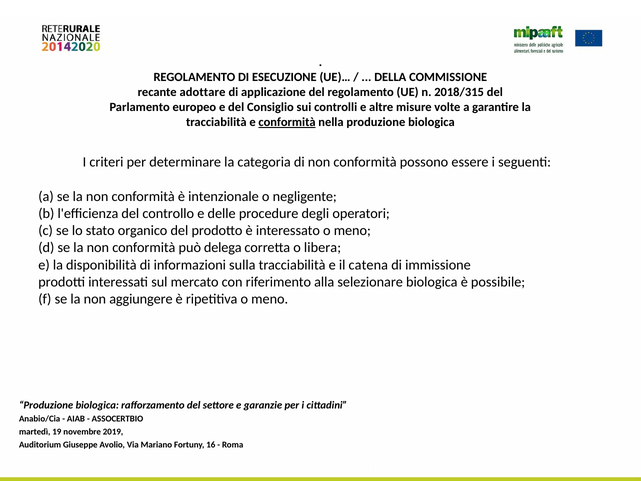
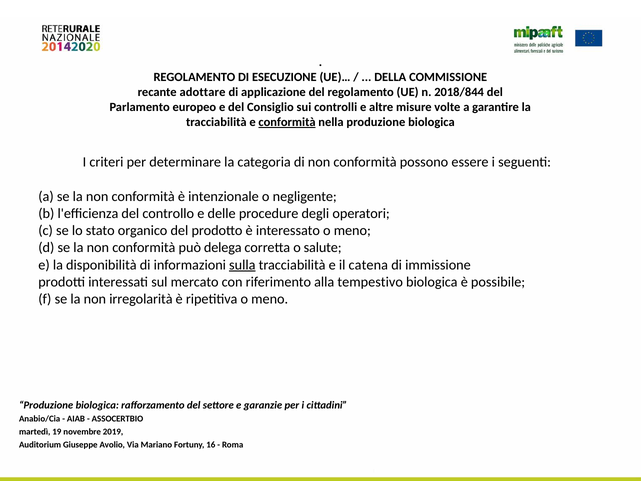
2018/315: 2018/315 -> 2018/844 (459, 92)
libera: libera -> salute (323, 248)
sulla underline: none -> present (242, 265)
selezionare: selezionare -> tempestivo (370, 282)
aggiungere: aggiungere -> irregolarità (141, 299)
